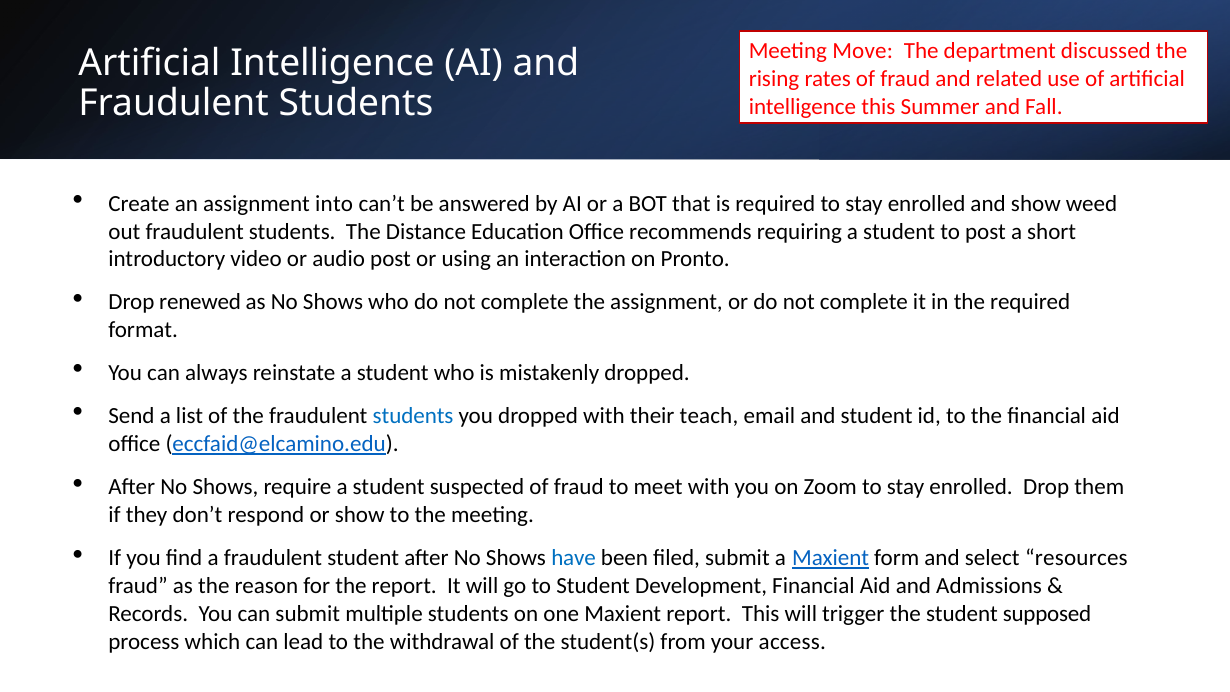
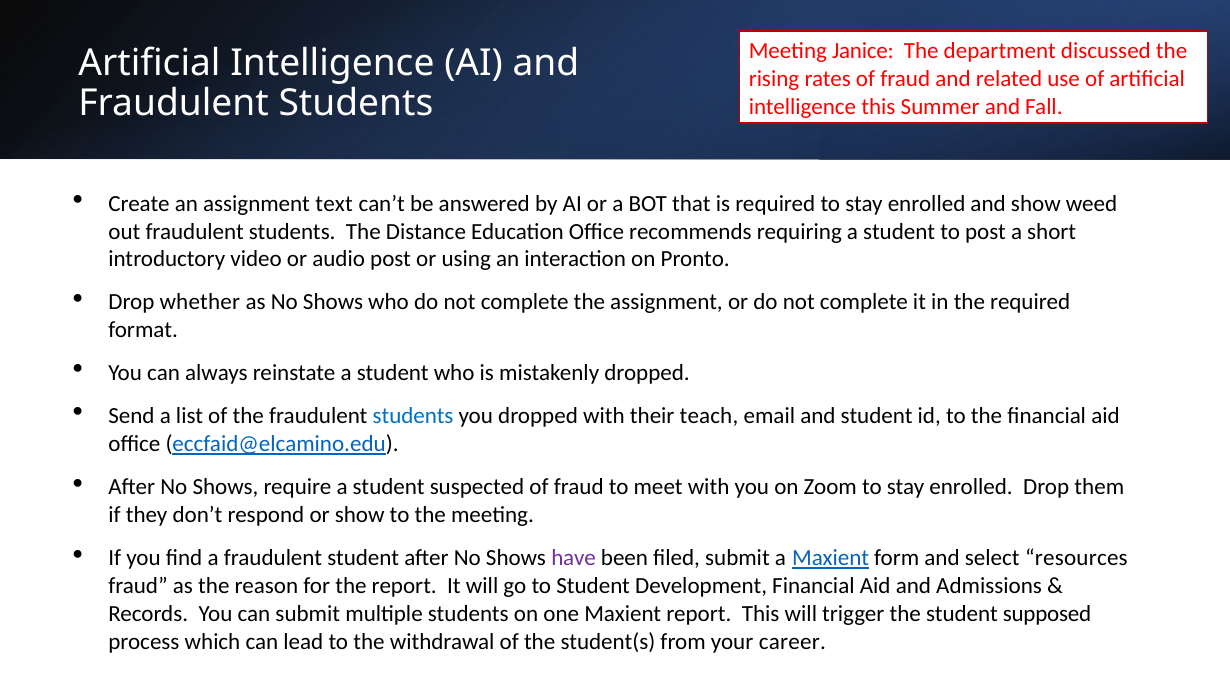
Move: Move -> Janice (863, 51)
into: into -> text (334, 204)
renewed: renewed -> whether (200, 302)
have colour: blue -> purple (574, 558)
access: access -> career (792, 641)
